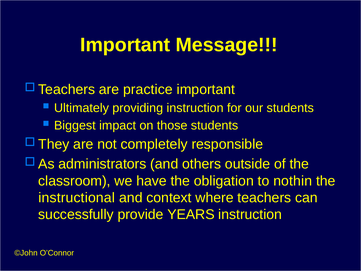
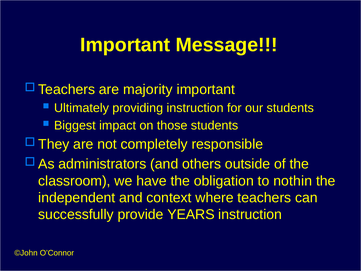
practice: practice -> majority (148, 89)
instructional: instructional -> independent (77, 198)
